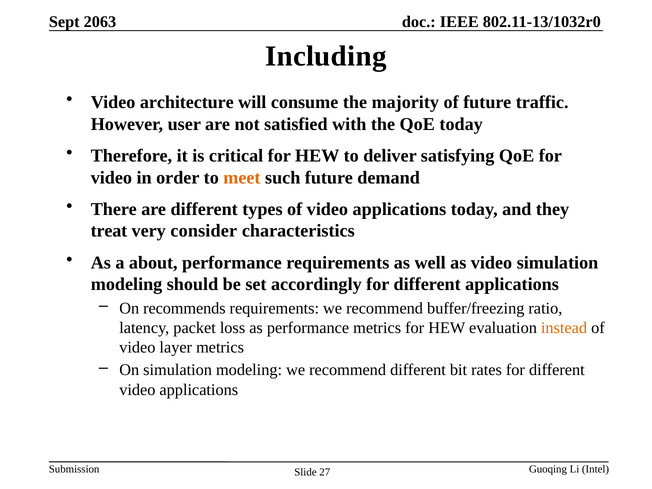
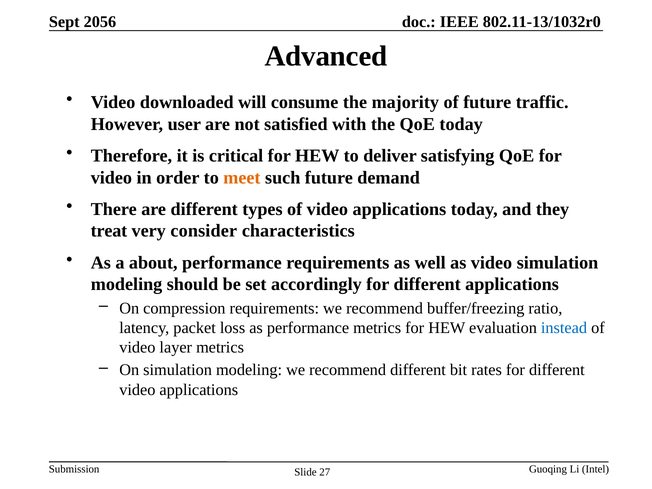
2063: 2063 -> 2056 (100, 22)
Including: Including -> Advanced (326, 56)
architecture: architecture -> downloaded (187, 102)
recommends: recommends -> compression (184, 308)
instead colour: orange -> blue (564, 328)
